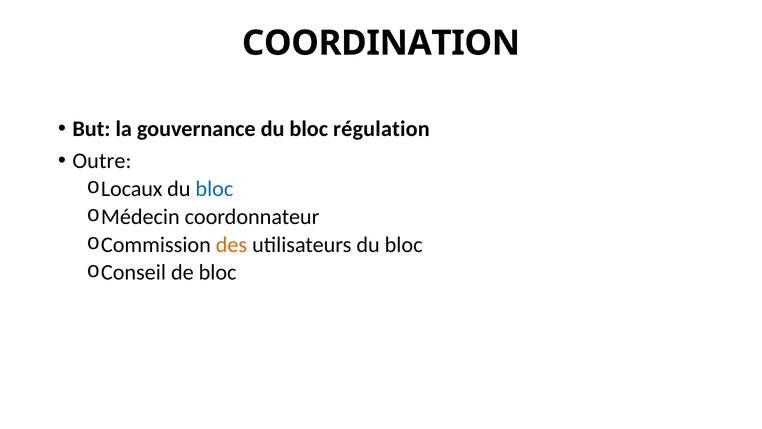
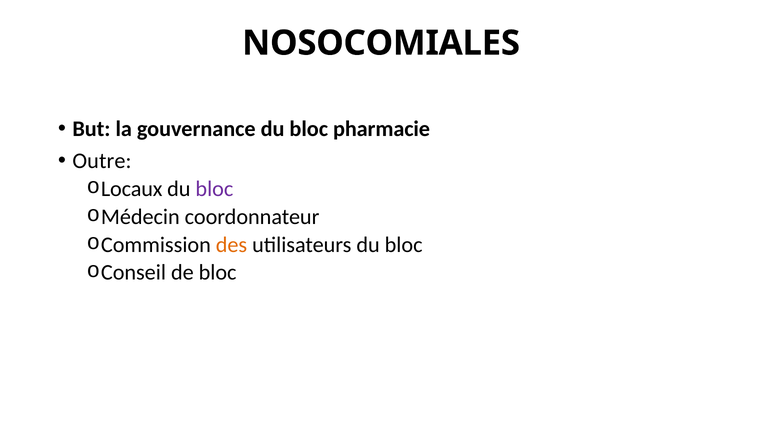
COORDINATION: COORDINATION -> NOSOCOMIALES (381, 43)
régulation: régulation -> pharmacie (382, 129)
bloc colour: blue -> purple (214, 189)
